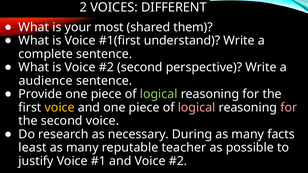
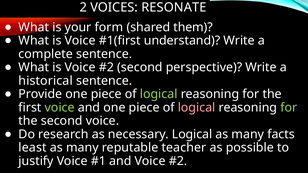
DIFFERENT: DIFFERENT -> RESONATE (174, 7)
most: most -> form (109, 27)
audience: audience -> historical (46, 81)
voice colour: yellow -> light green (60, 108)
for colour: pink -> light green (289, 108)
necessary During: During -> Logical (192, 134)
